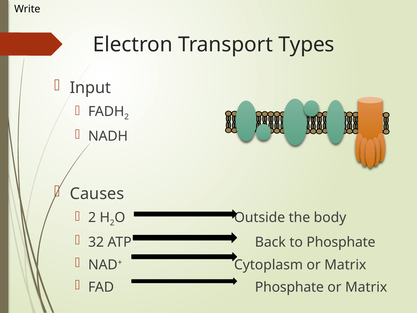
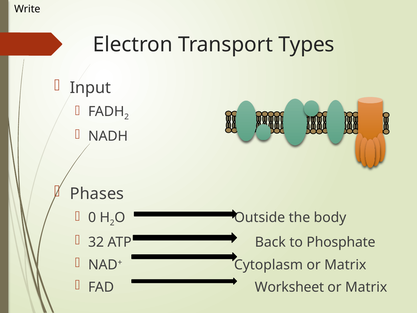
Causes: Causes -> Phases (97, 194)
2: 2 -> 0 (92, 217)
FAD Phosphate: Phosphate -> Worksheet (289, 287)
